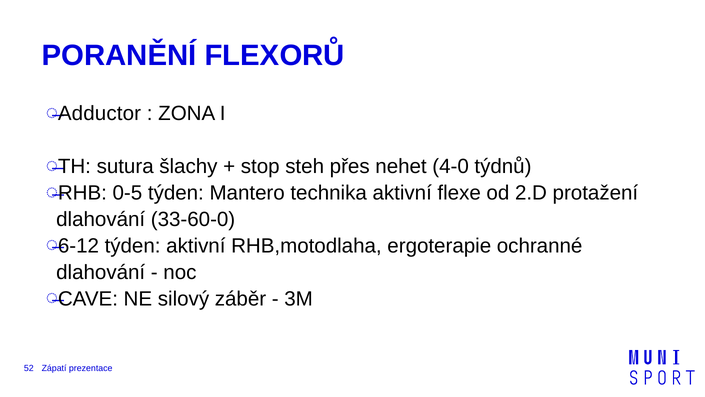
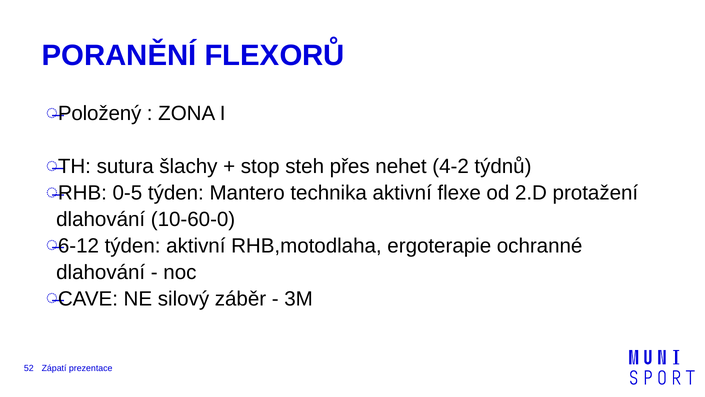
Adductor: Adductor -> Položený (100, 113)
4-0: 4-0 -> 4-2 (451, 166)
33-60-0: 33-60-0 -> 10-60-0 (193, 219)
